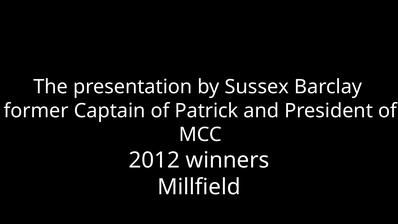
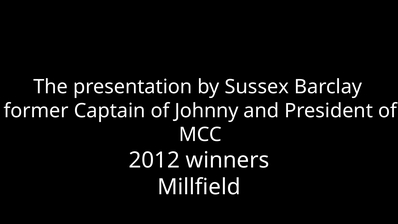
Patrick: Patrick -> Johnny (207, 111)
